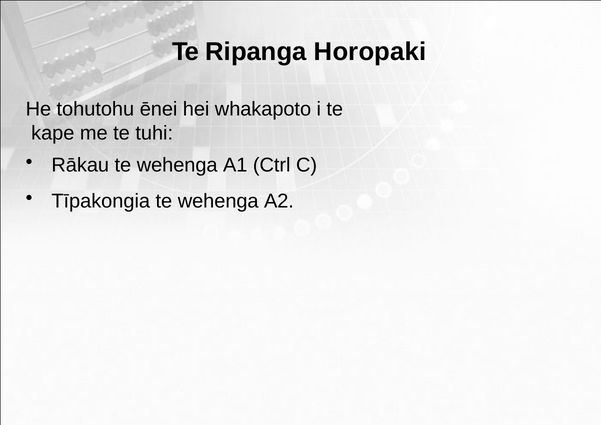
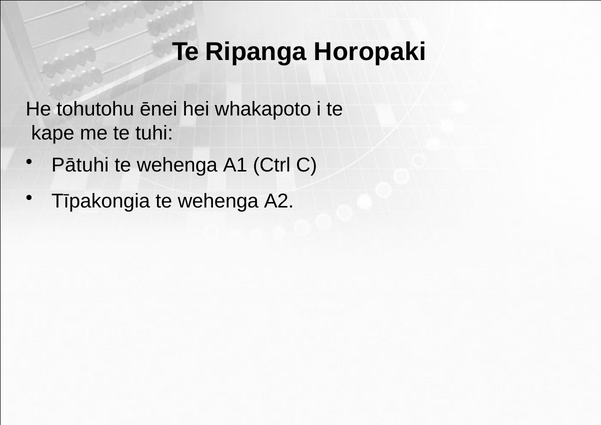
Rākau: Rākau -> Pātuhi (80, 165)
